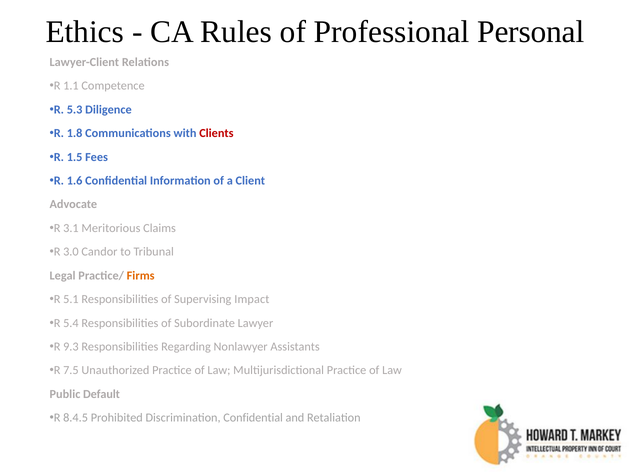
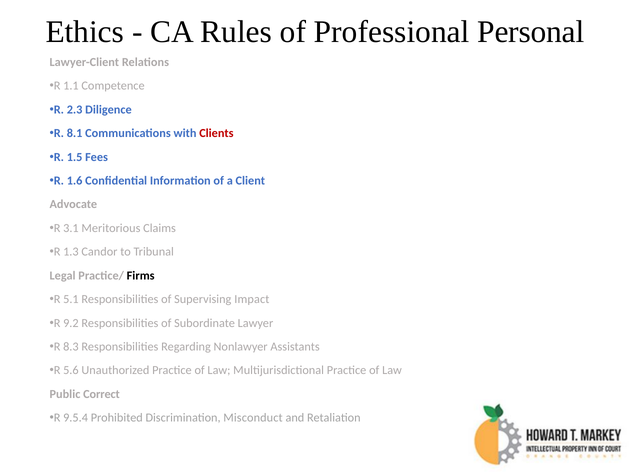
5.3: 5.3 -> 2.3 (75, 110)
1.8: 1.8 -> 8.1 (75, 133)
3.0: 3.0 -> 1.3 (71, 252)
Firms colour: orange -> black (141, 276)
5.4: 5.4 -> 9.2 (71, 323)
9.3: 9.3 -> 8.3 (71, 347)
7.5: 7.5 -> 5.6 (71, 371)
Default: Default -> Correct (102, 395)
8.4.5: 8.4.5 -> 9.5.4 (76, 418)
Discrimination Confidential: Confidential -> Misconduct (253, 418)
